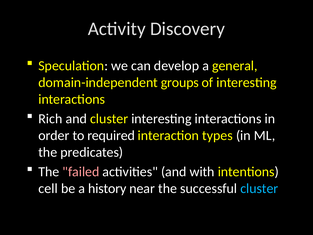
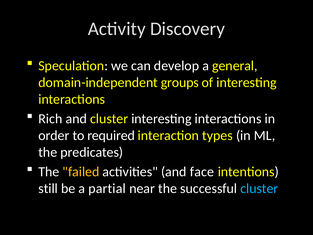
failed colour: pink -> yellow (81, 172)
with: with -> face (202, 172)
cell: cell -> still (48, 188)
history: history -> partial (107, 188)
